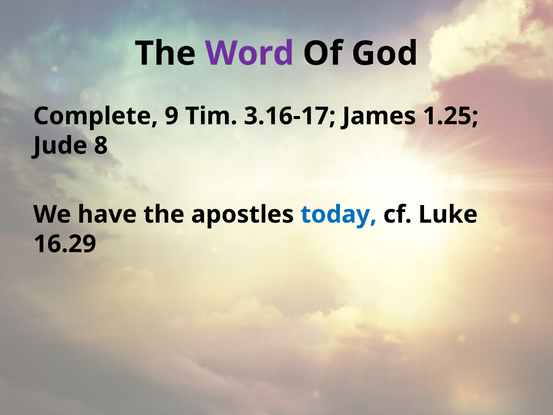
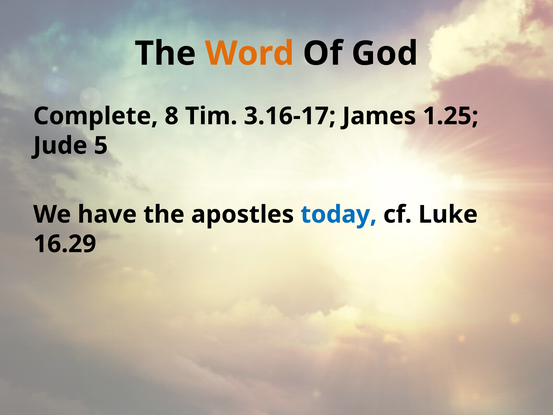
Word colour: purple -> orange (250, 54)
9: 9 -> 8 (172, 116)
8: 8 -> 5 (101, 146)
